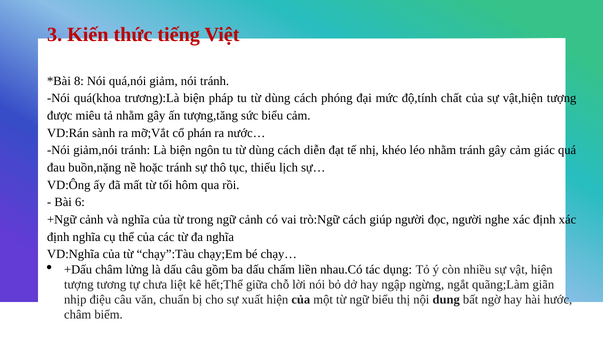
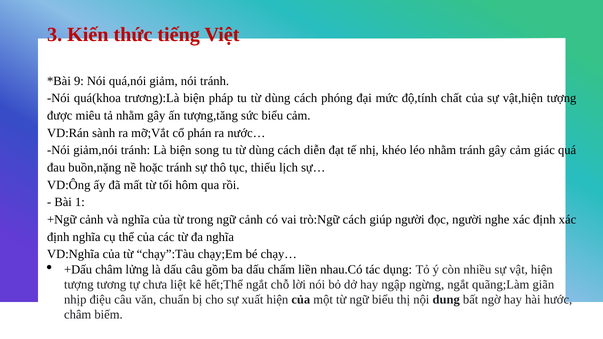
8: 8 -> 9 (79, 81)
ngôn: ngôn -> song (207, 150)
6: 6 -> 1 (80, 202)
hết;Thể giữa: giữa -> ngắt (257, 285)
